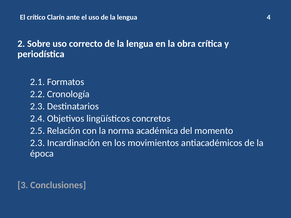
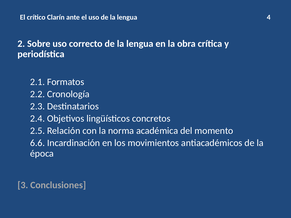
2.3: 2.3 -> 6.6 (38, 143)
